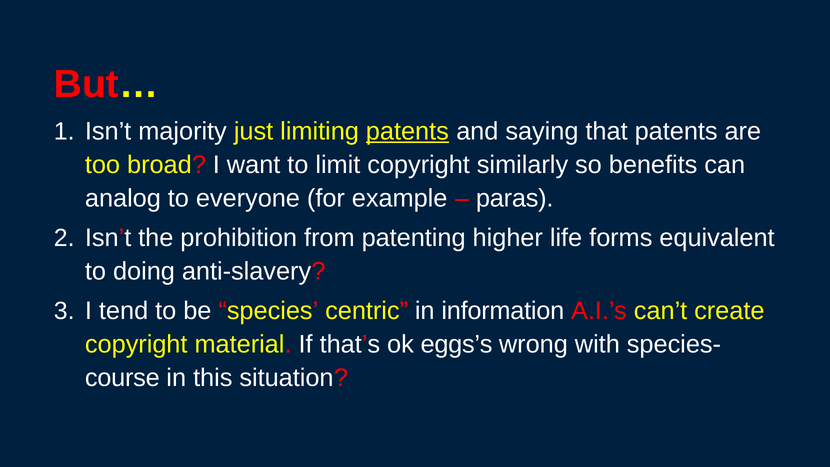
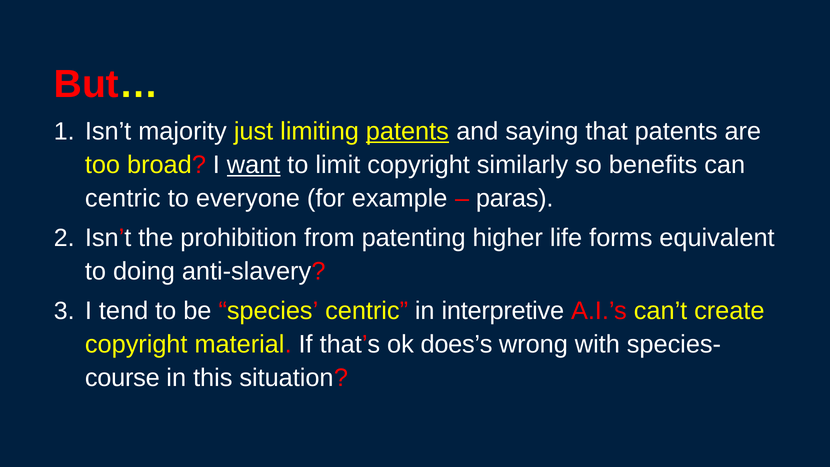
want underline: none -> present (254, 165)
analog: analog -> centric (123, 198)
information: information -> interpretive (503, 311)
eggs’s: eggs’s -> does’s (457, 344)
